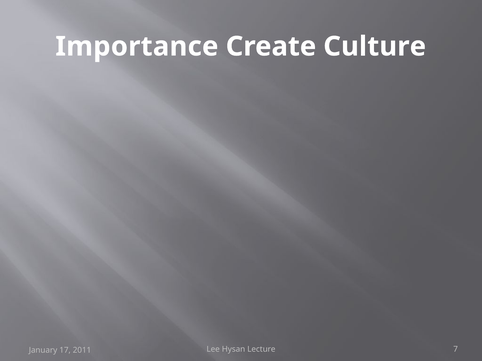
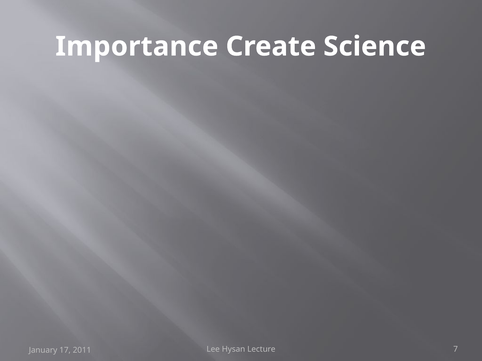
Culture: Culture -> Science (375, 47)
